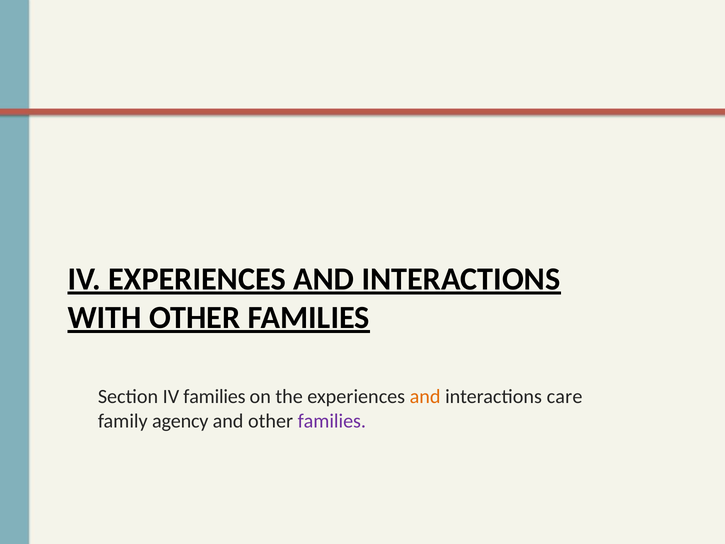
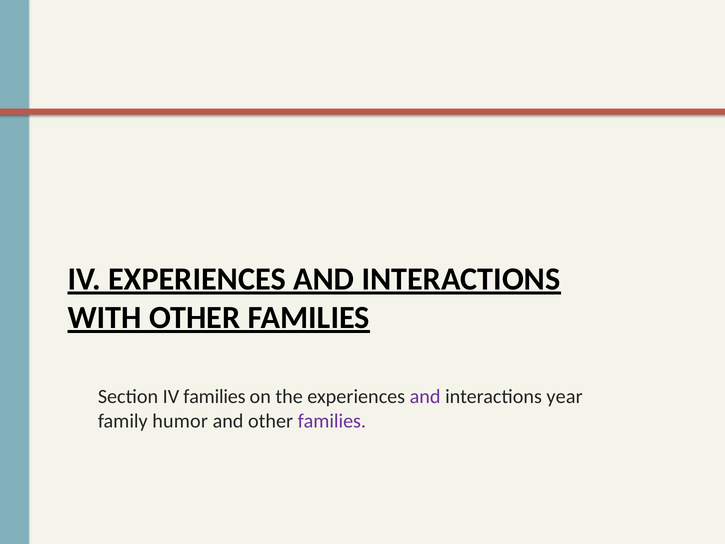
and colour: orange -> purple (425, 396)
care: care -> year (565, 396)
agency: agency -> humor (180, 421)
